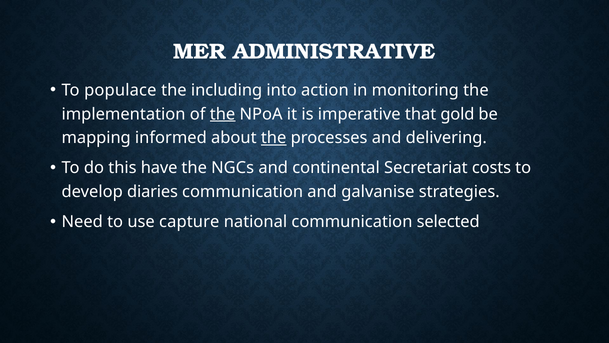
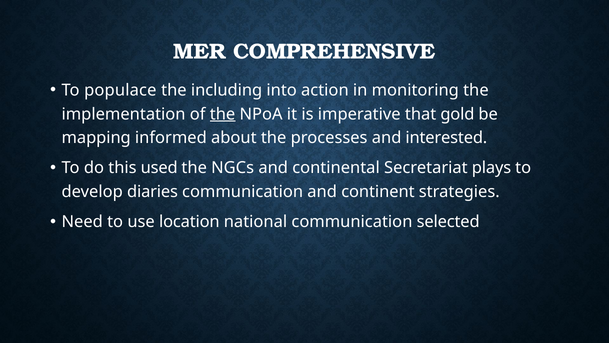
ADMINISTRATIVE: ADMINISTRATIVE -> COMPREHENSIVE (334, 51)
the underline: present -> none (274, 138)
delivering: delivering -> interested (446, 138)
have: have -> used (159, 168)
costs: costs -> plays (492, 168)
galvanise: galvanise -> continent (378, 192)
capture: capture -> location (189, 222)
